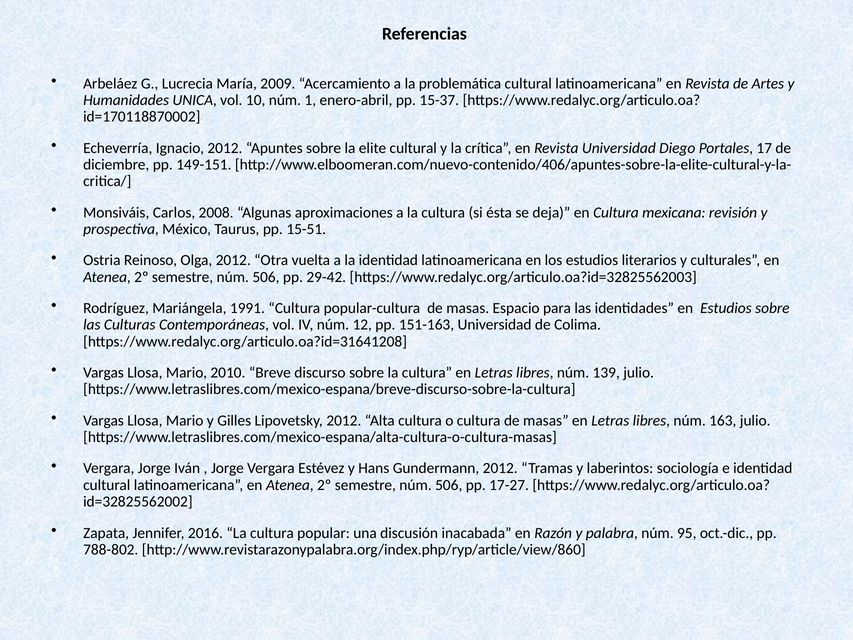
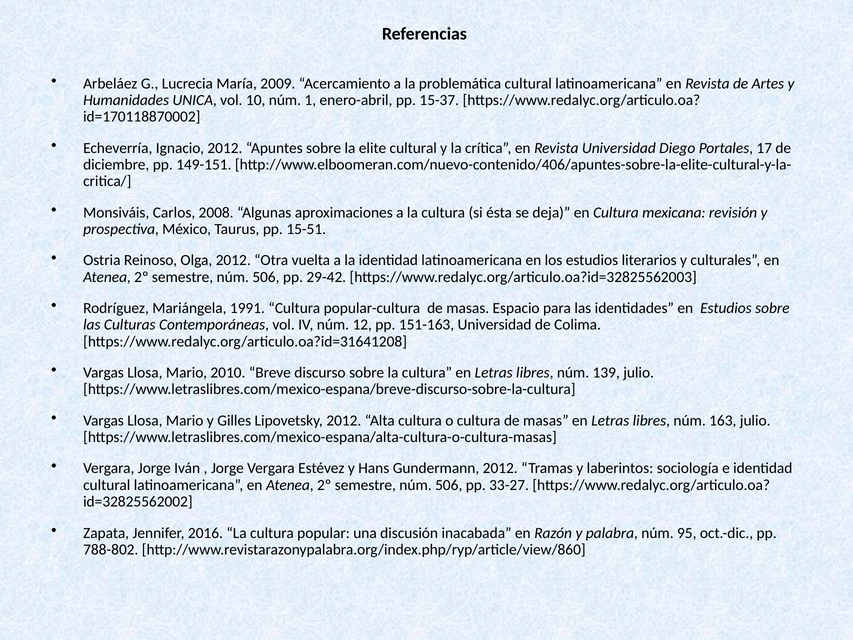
17-27: 17-27 -> 33-27 (509, 485)
